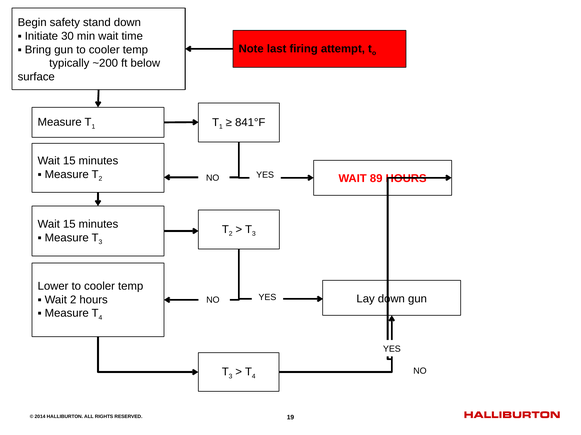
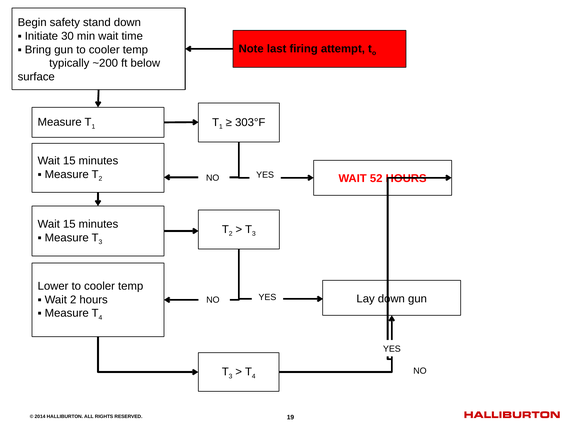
841°F: 841°F -> 303°F (250, 123)
89: 89 -> 52 (376, 179)
